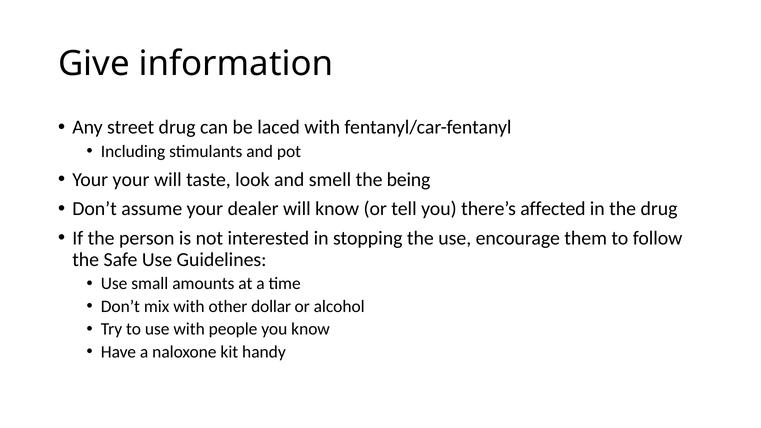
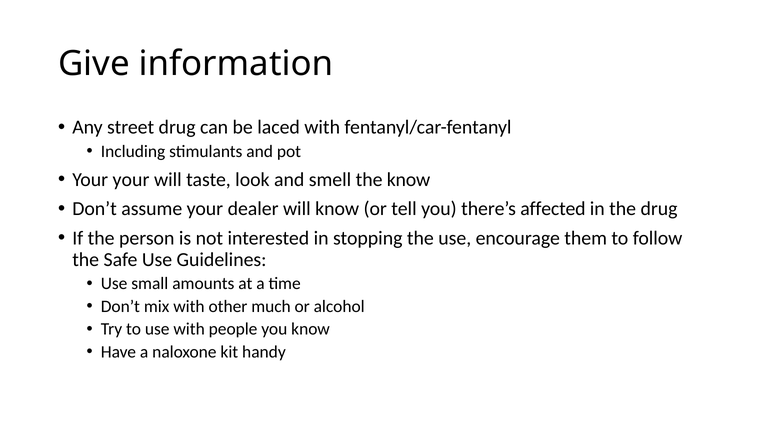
the being: being -> know (409, 179)
dollar: dollar -> much (271, 306)
